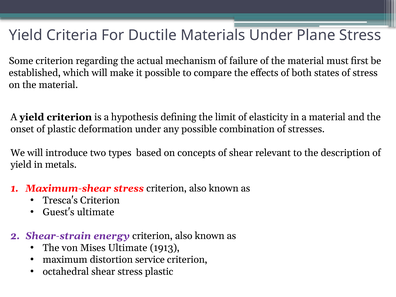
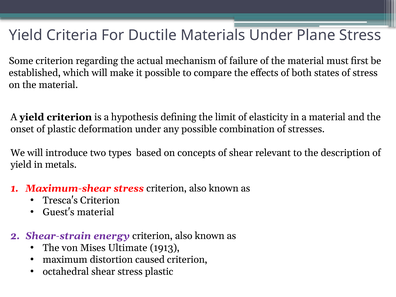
Guest's ultimate: ultimate -> material (96, 212)
service: service -> caused (150, 260)
